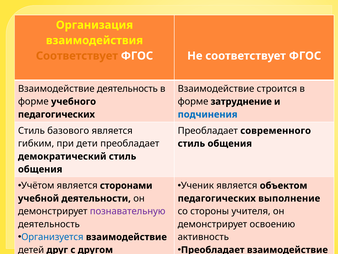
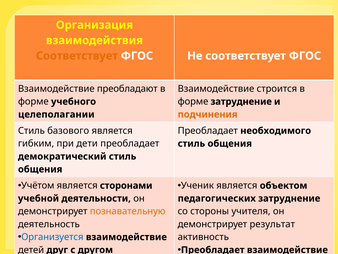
Взаимодействие деятельность: деятельность -> преобладают (127, 89)
педагогических: педагогических -> целеполагании (56, 114)
подчинения colour: blue -> orange (208, 114)
современного: современного -> необходимого (276, 130)
педагогических выполнение: выполнение -> затруднение (289, 198)
познавательную colour: purple -> orange (128, 211)
освоению: освоению -> результат (272, 224)
